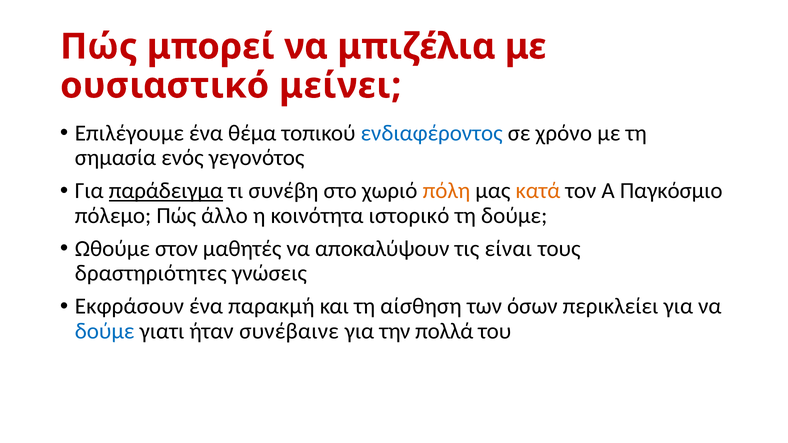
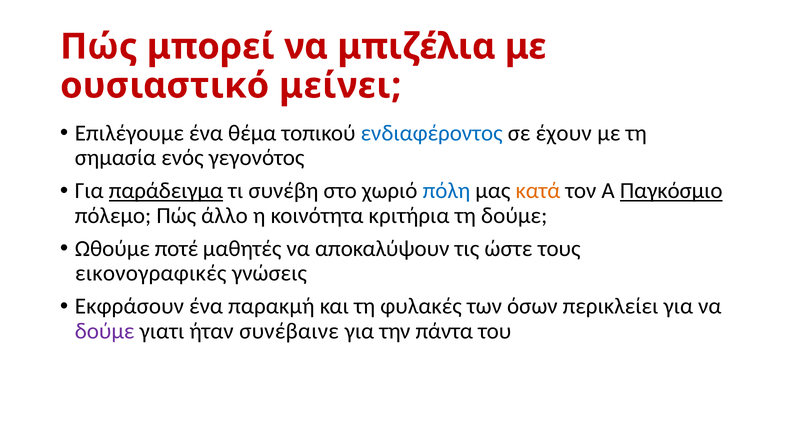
χρόνο: χρόνο -> έχουν (564, 133)
πόλη colour: orange -> blue (446, 191)
Παγκόσμιο underline: none -> present (671, 191)
ιστορικό: ιστορικό -> κριτήρια (409, 216)
στον: στον -> ποτέ (177, 249)
είναι: είναι -> ώστε (508, 249)
δραστηριότητες: δραστηριότητες -> εικονογραφικές (151, 274)
αίσθηση: αίσθηση -> φυλακές (421, 307)
δούμε colour: blue -> purple (105, 331)
πολλά: πολλά -> πάντα (444, 331)
